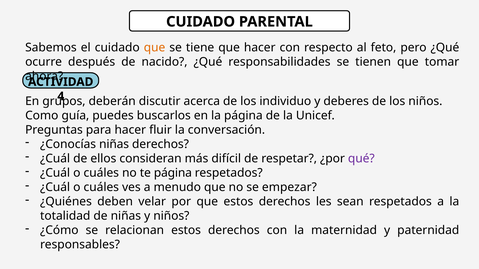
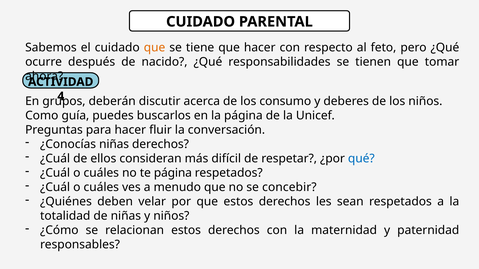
individuo: individuo -> consumo (285, 101)
qué colour: purple -> blue (361, 159)
empezar: empezar -> concebir (289, 188)
